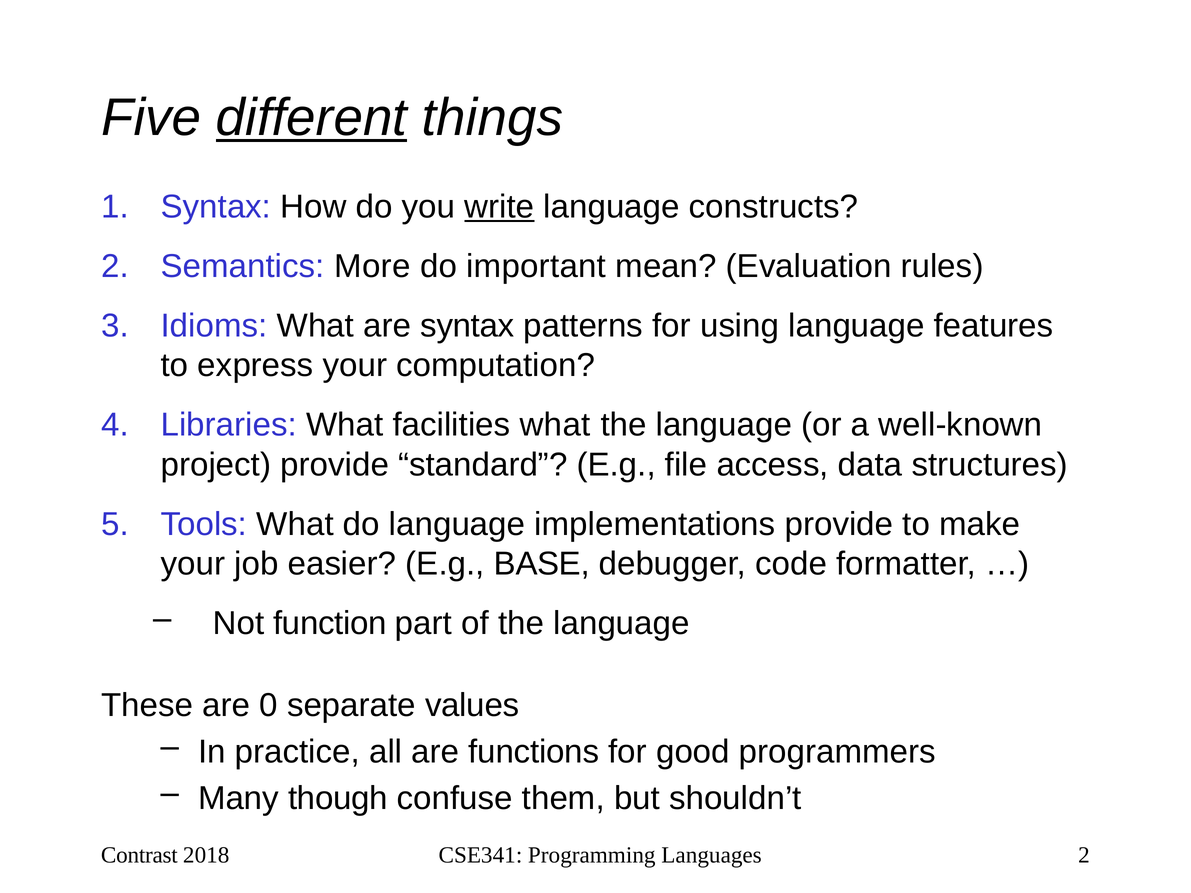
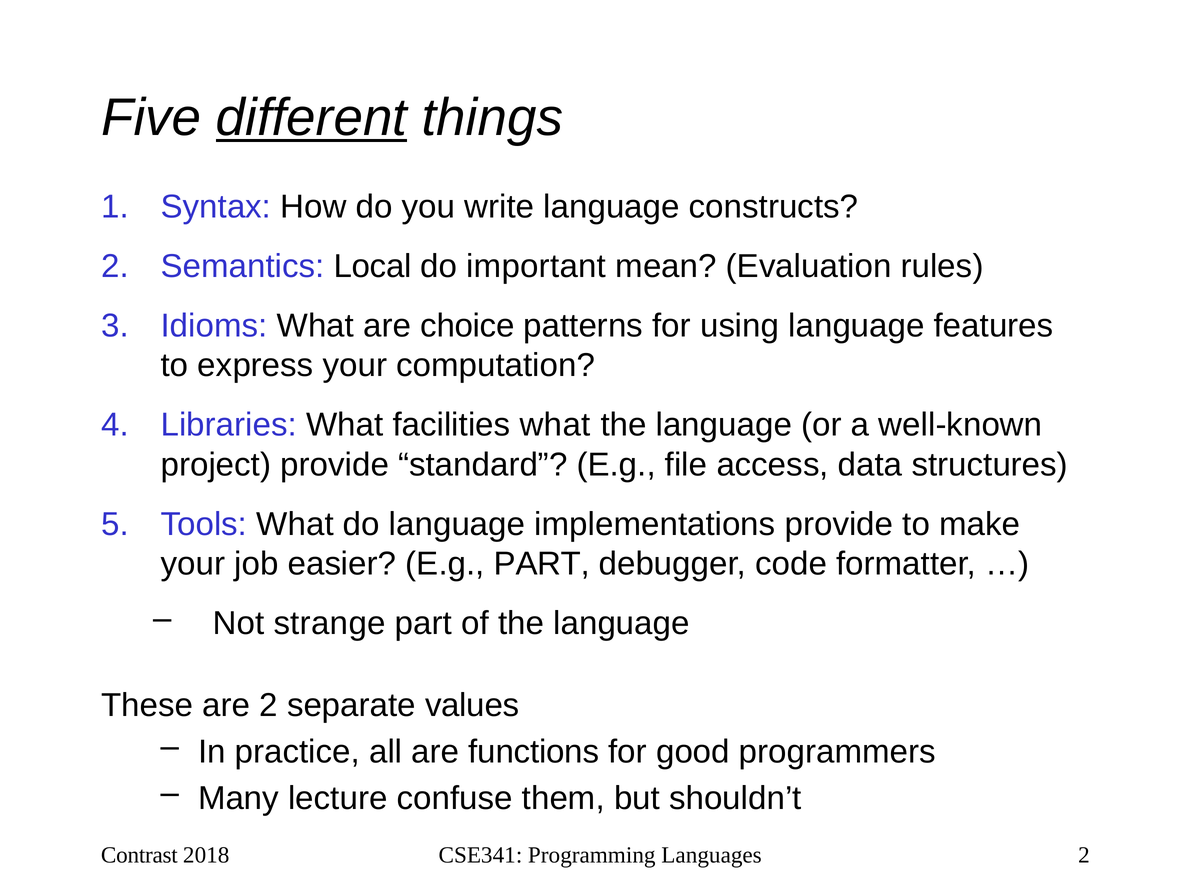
write underline: present -> none (499, 207)
More: More -> Local (373, 266)
are syntax: syntax -> choice (467, 326)
E.g BASE: BASE -> PART (542, 564)
function: function -> strange (330, 624)
are 0: 0 -> 2 (269, 706)
though: though -> lecture (338, 798)
